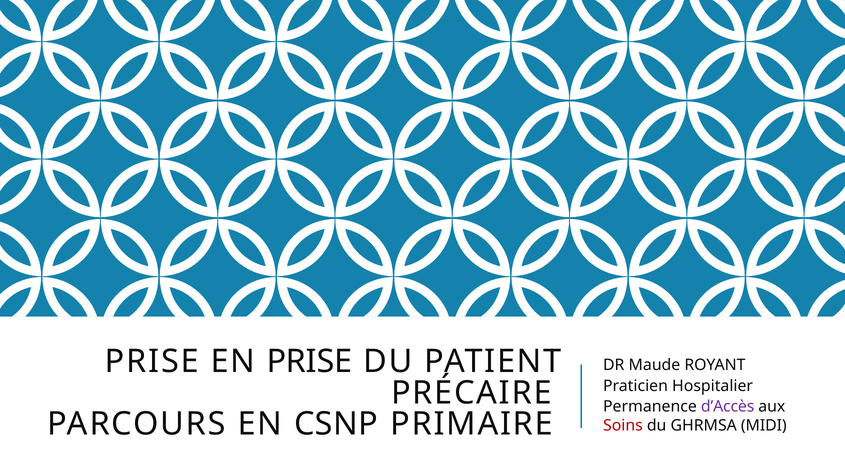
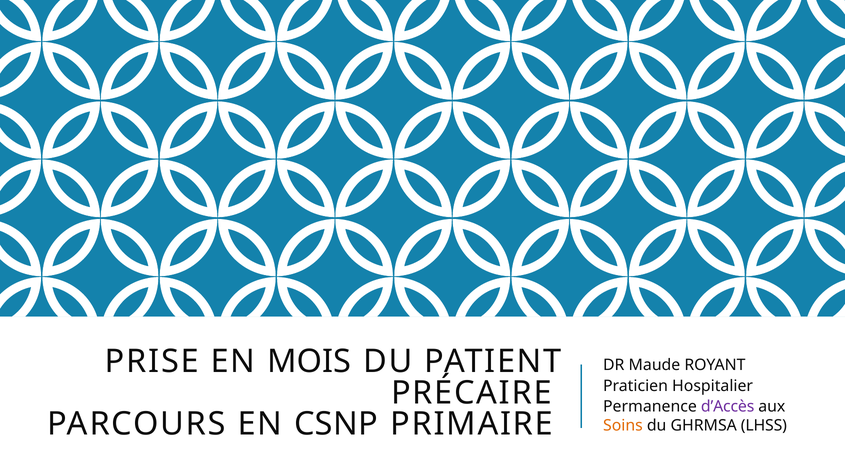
EN PRISE: PRISE -> MOIS (309, 362)
Soins colour: red -> orange (623, 426)
MIDI: MIDI -> LHSS (764, 426)
